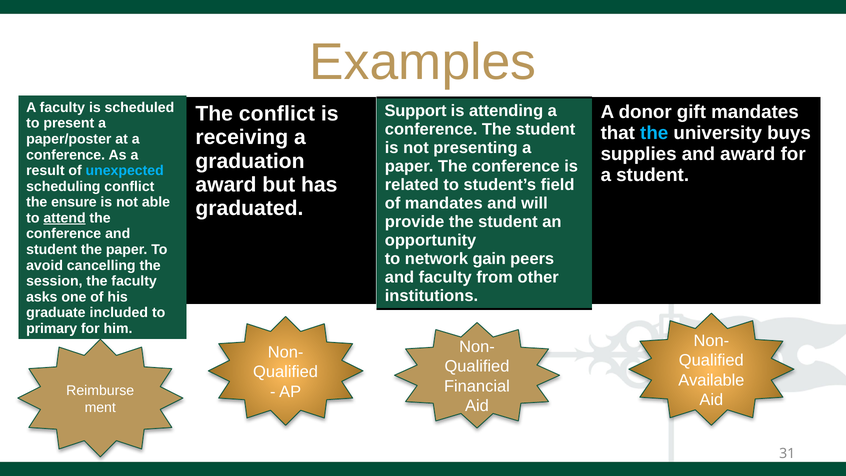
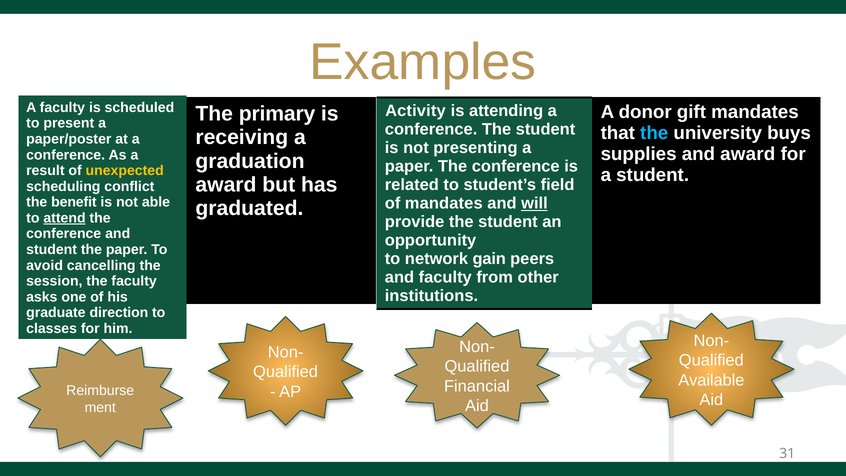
Support: Support -> Activity (415, 111)
The conflict: conflict -> primary (277, 114)
unexpected colour: light blue -> yellow (125, 171)
ensure: ensure -> benefit (74, 202)
will underline: none -> present (534, 203)
included: included -> direction (119, 313)
primary: primary -> classes (52, 329)
